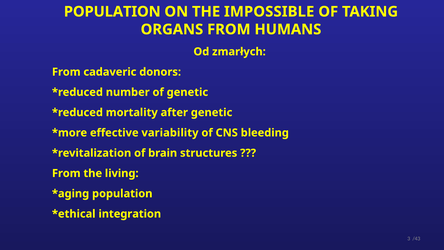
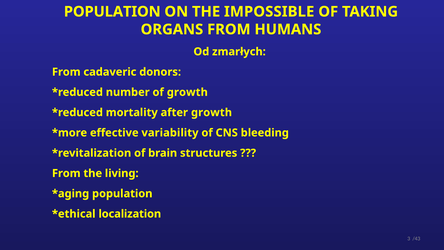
of genetic: genetic -> growth (187, 92)
after genetic: genetic -> growth (212, 112)
integration: integration -> localization (130, 214)
